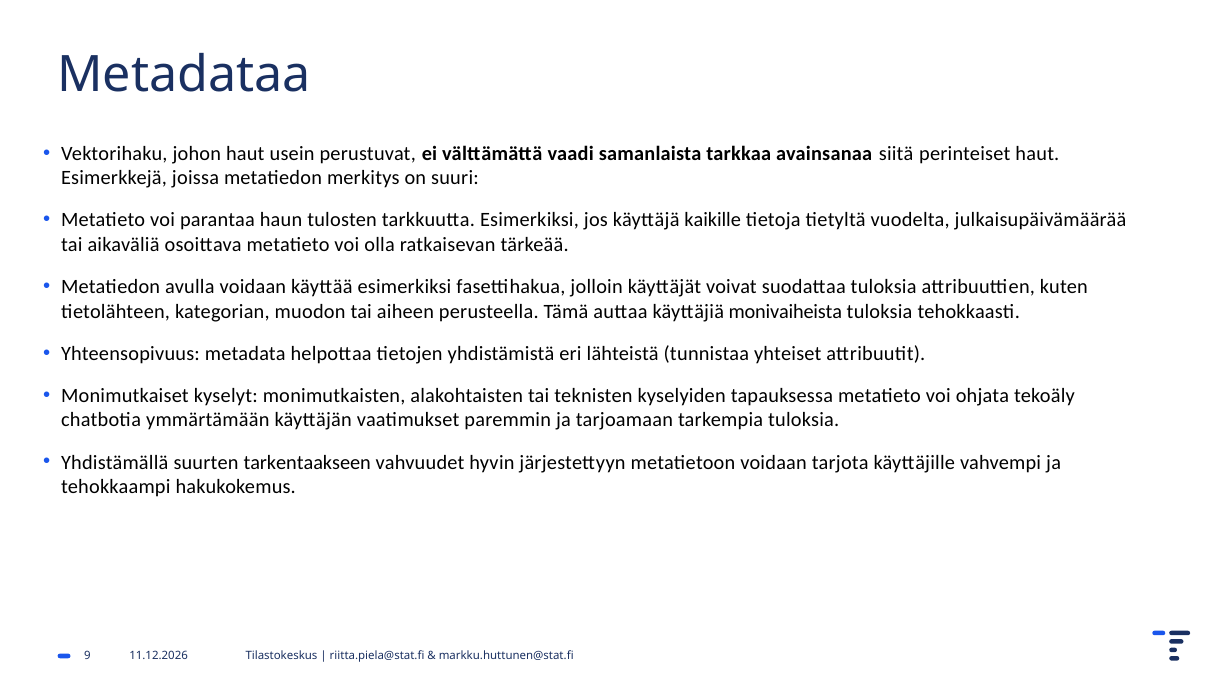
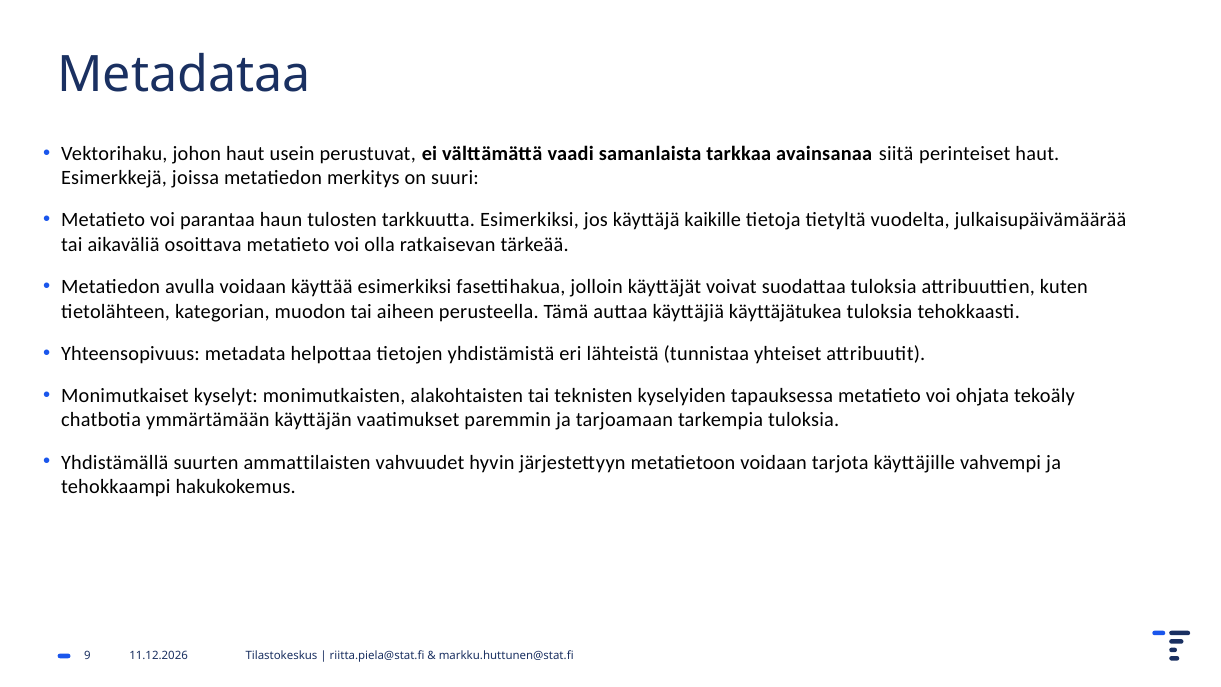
monivaiheista: monivaiheista -> käyttäjätukea (785, 311)
tarkentaakseen: tarkentaakseen -> ammattilaisten (307, 462)
